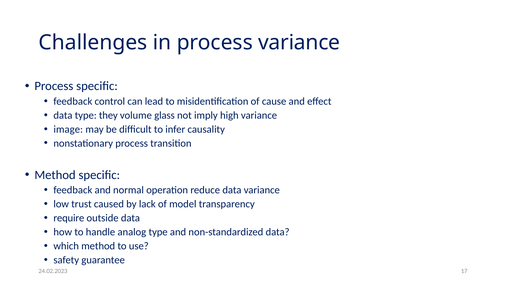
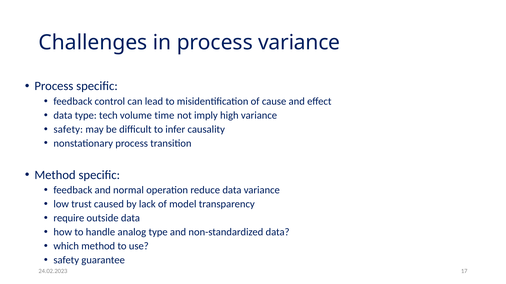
they: they -> tech (108, 116)
glass: glass -> time (164, 116)
image: image -> safety (68, 130)
